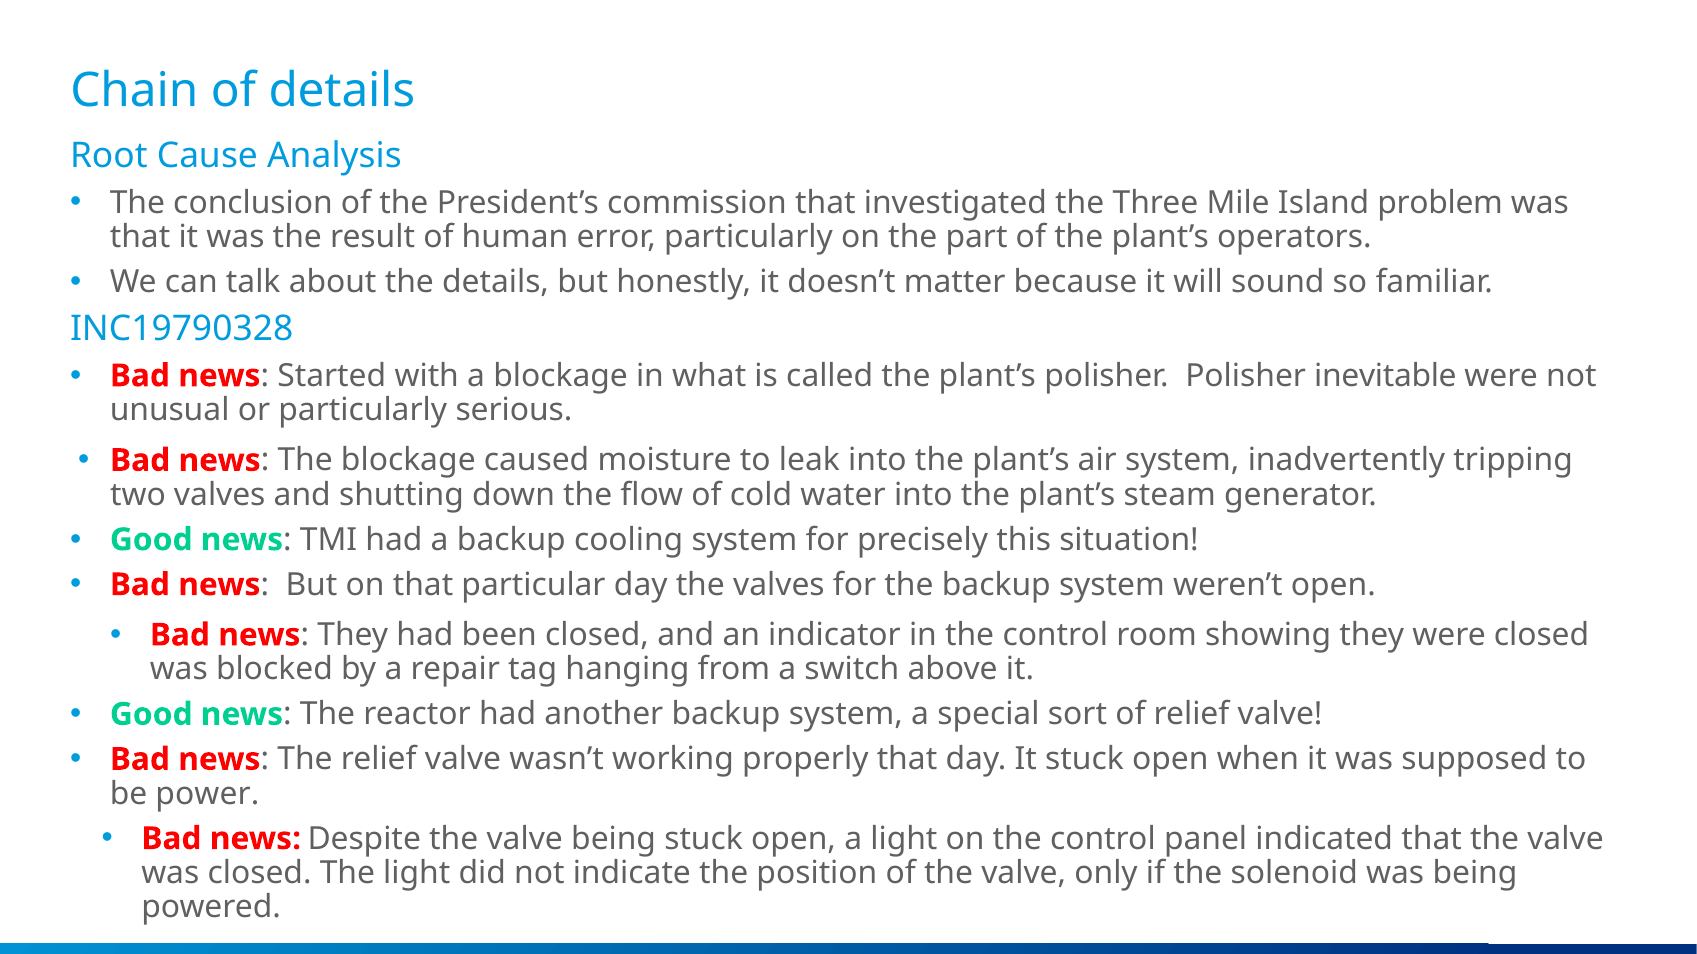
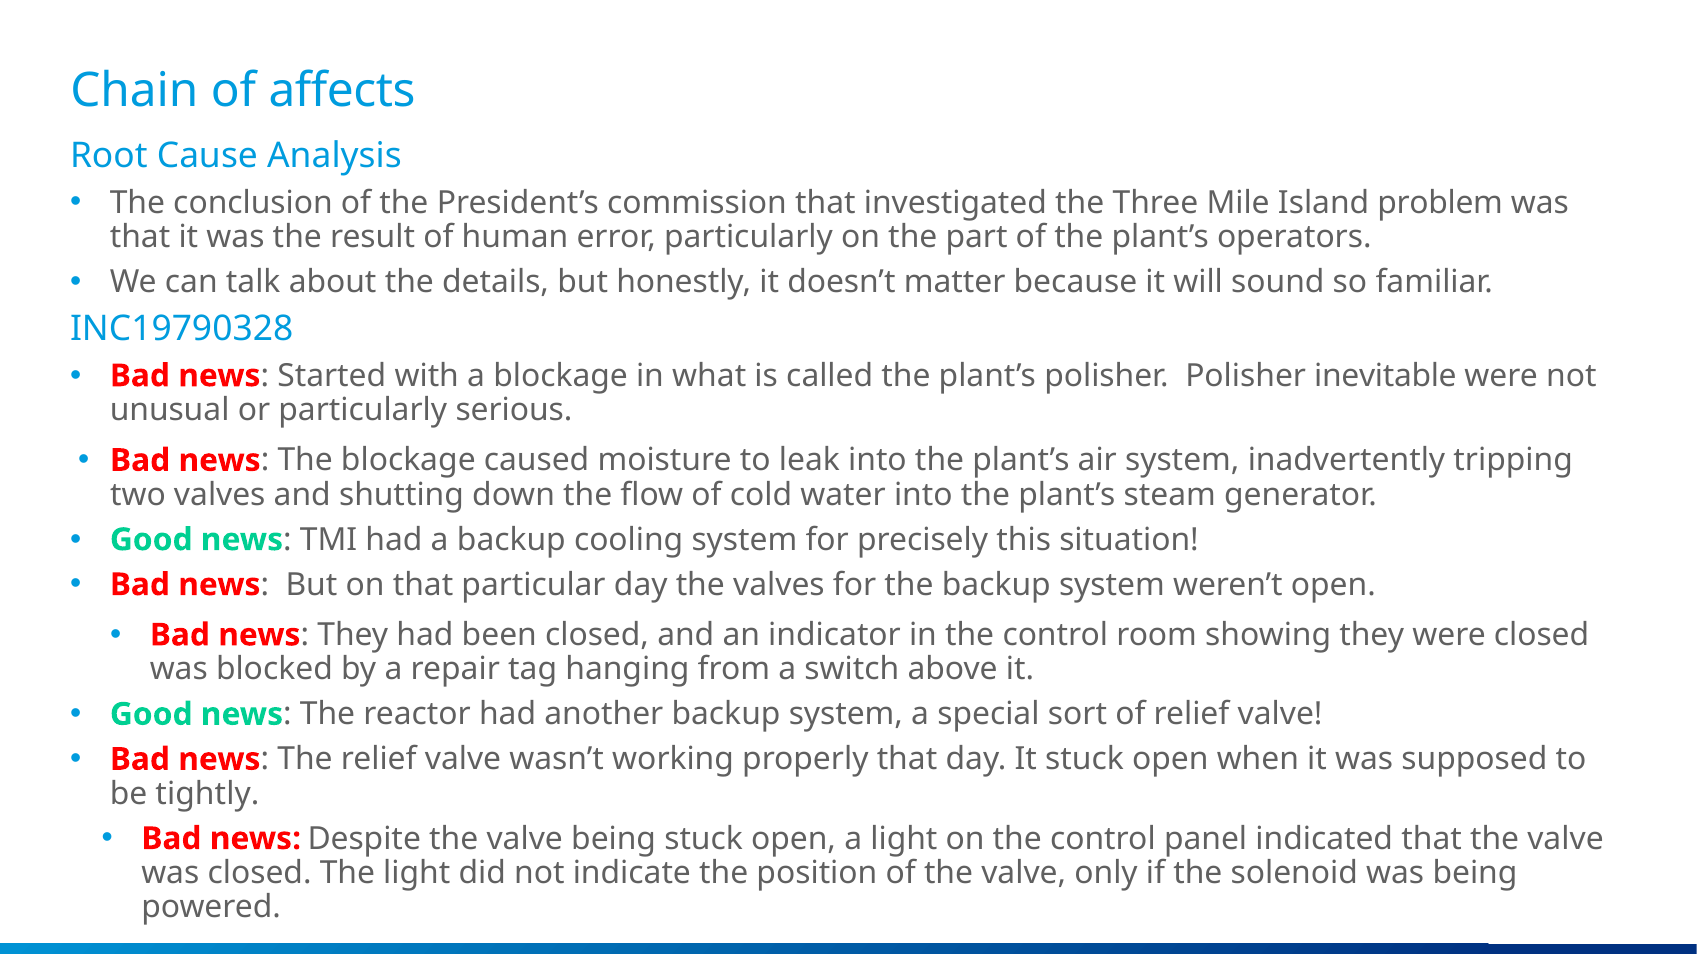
of details: details -> affects (342, 91)
power: power -> tightly (207, 794)
